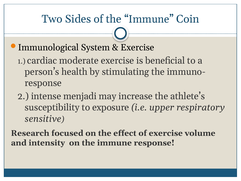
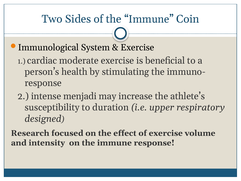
exposure: exposure -> duration (111, 107)
sensitive: sensitive -> designed (43, 119)
